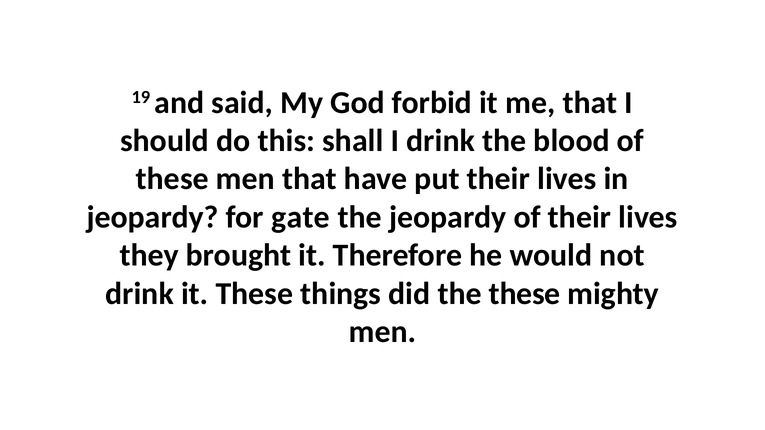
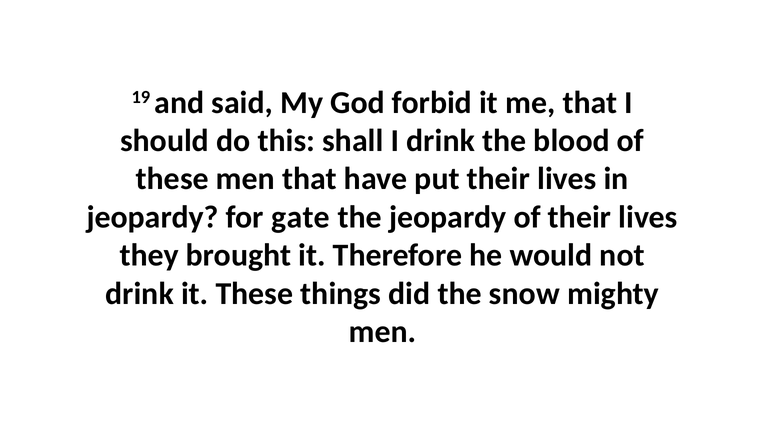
the these: these -> snow (524, 294)
